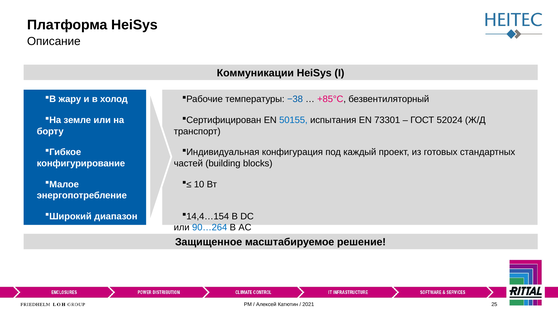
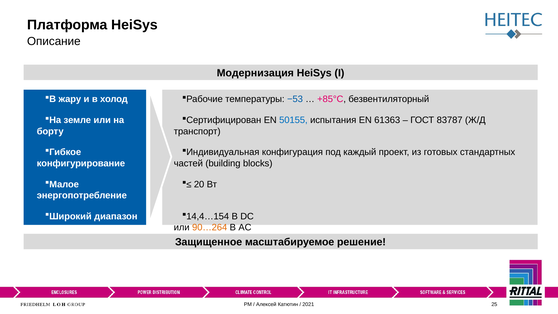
Коммуникации: Коммуникации -> Модернизация (255, 73)
−38: −38 -> −53 (295, 99)
73301: 73301 -> 61363 (387, 120)
52024: 52024 -> 83787 (450, 120)
10: 10 -> 20 (199, 184)
90…264 colour: blue -> orange (210, 227)
